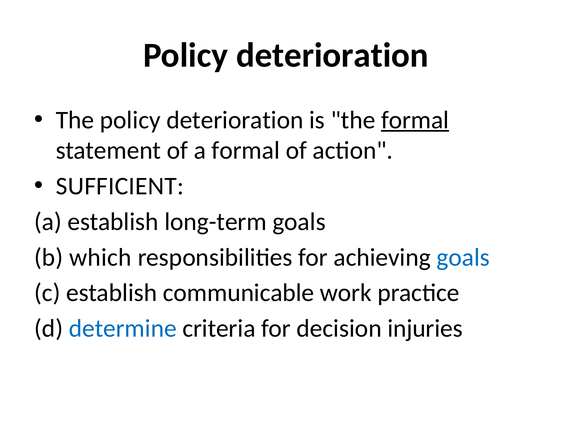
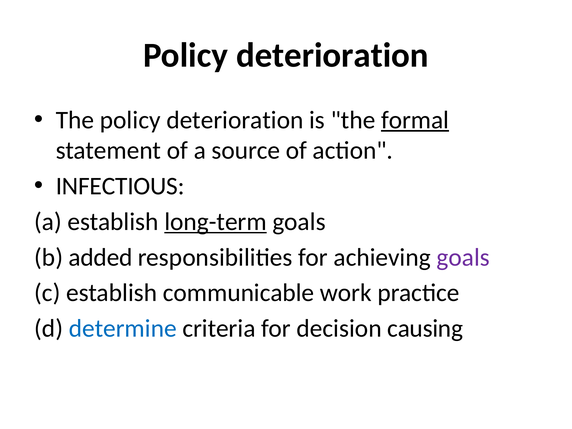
a formal: formal -> source (246, 151)
SUFFICIENT: SUFFICIENT -> INFECTIOUS (120, 186)
long-term underline: none -> present (216, 222)
which: which -> added (101, 257)
goals colour: blue -> purple (463, 257)
injuries: injuries -> causing (425, 329)
